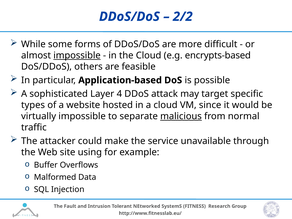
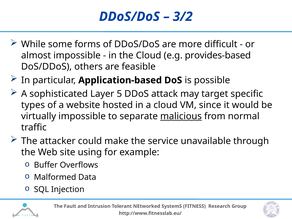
2/2: 2/2 -> 3/2 (183, 17)
impossible underline: present -> none (77, 55)
encrypts-based: encrypts-based -> provides-based (218, 55)
4: 4 -> 5 (119, 94)
